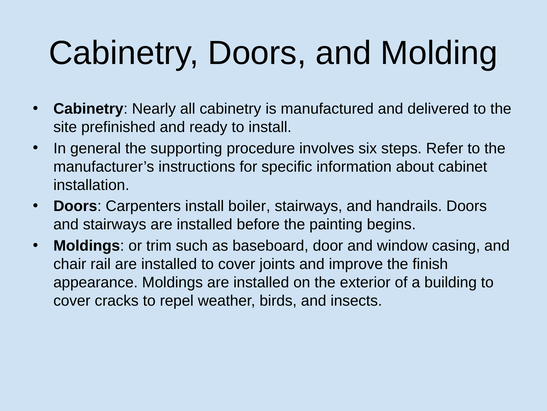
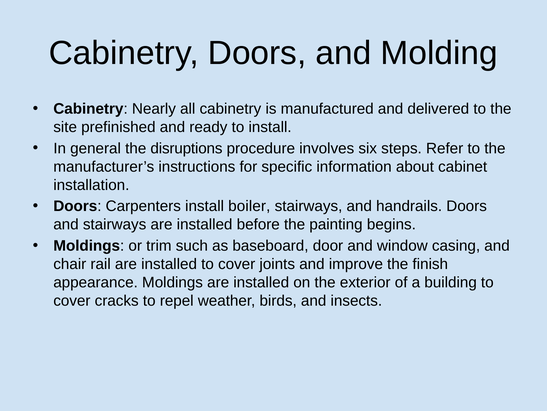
supporting: supporting -> disruptions (186, 148)
